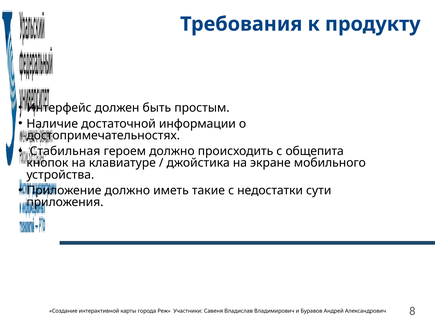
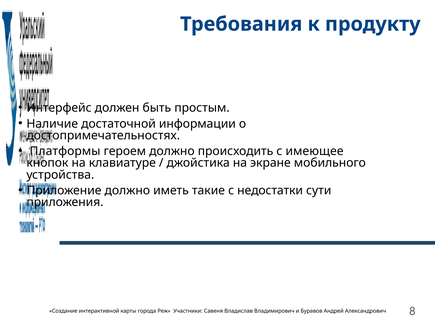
Стабильная: Стабильная -> Платформы (65, 151)
общепита: общепита -> имеющее (315, 151)
